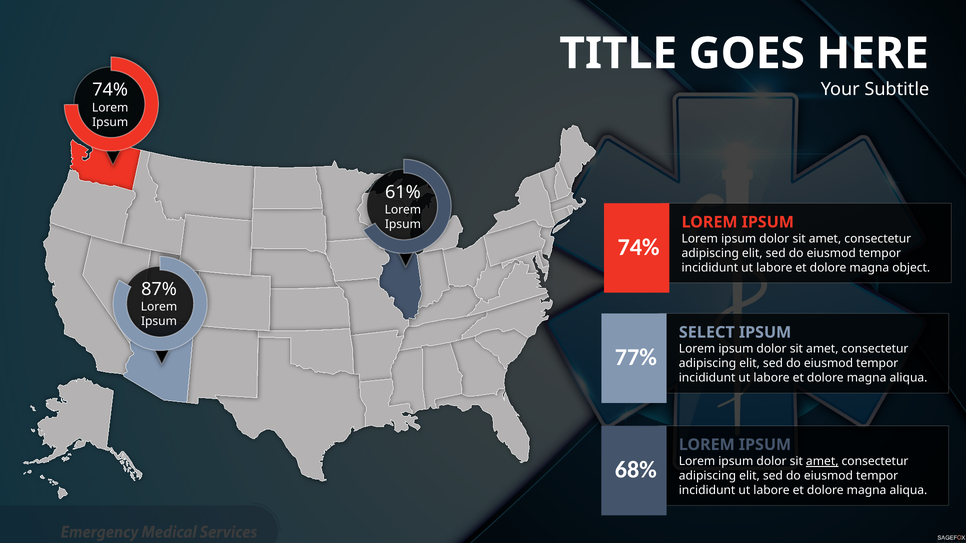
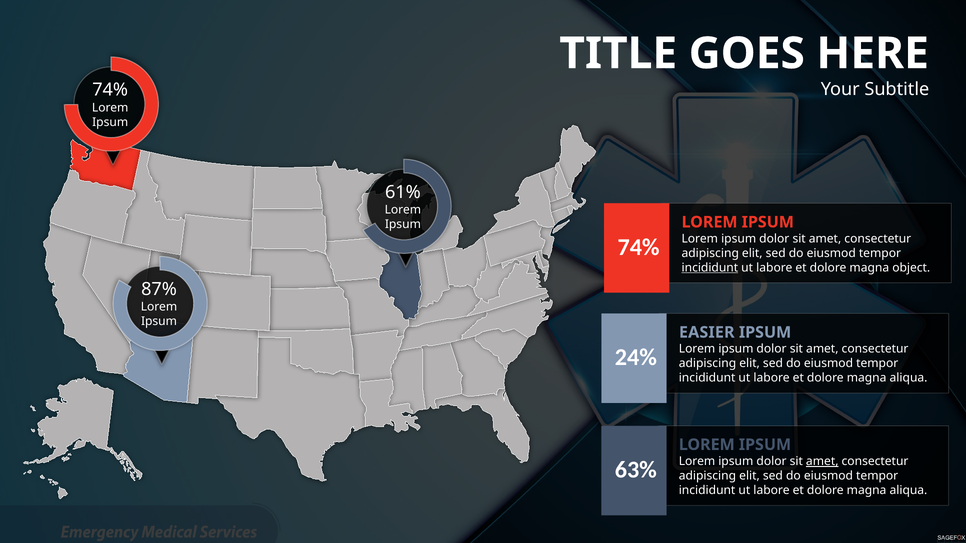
incididunt underline: none -> present (710, 268)
SELECT: SELECT -> EASIER (707, 333)
77%: 77% -> 24% (636, 358)
68%: 68% -> 63% (636, 470)
